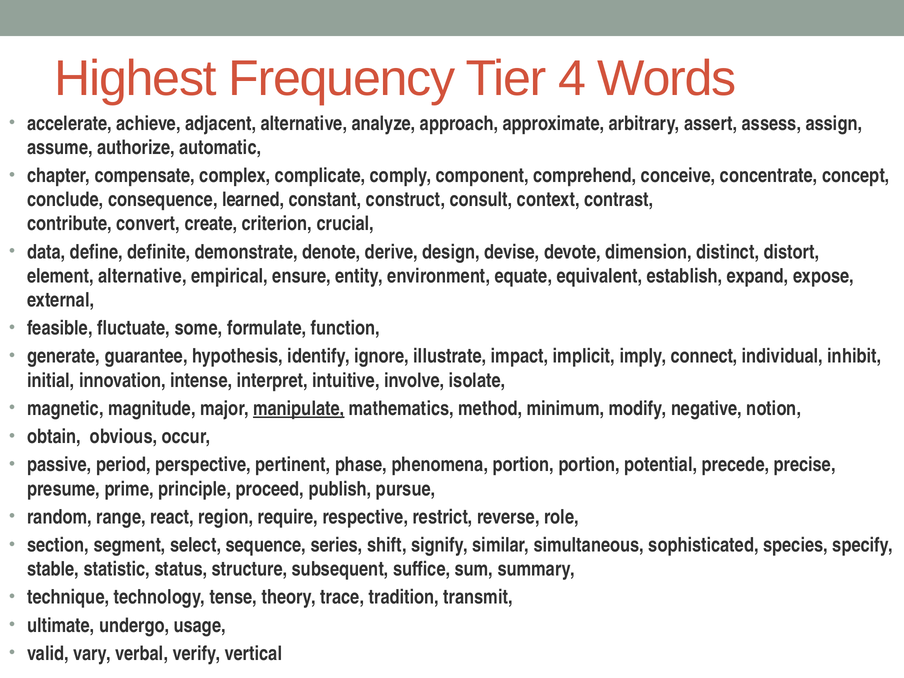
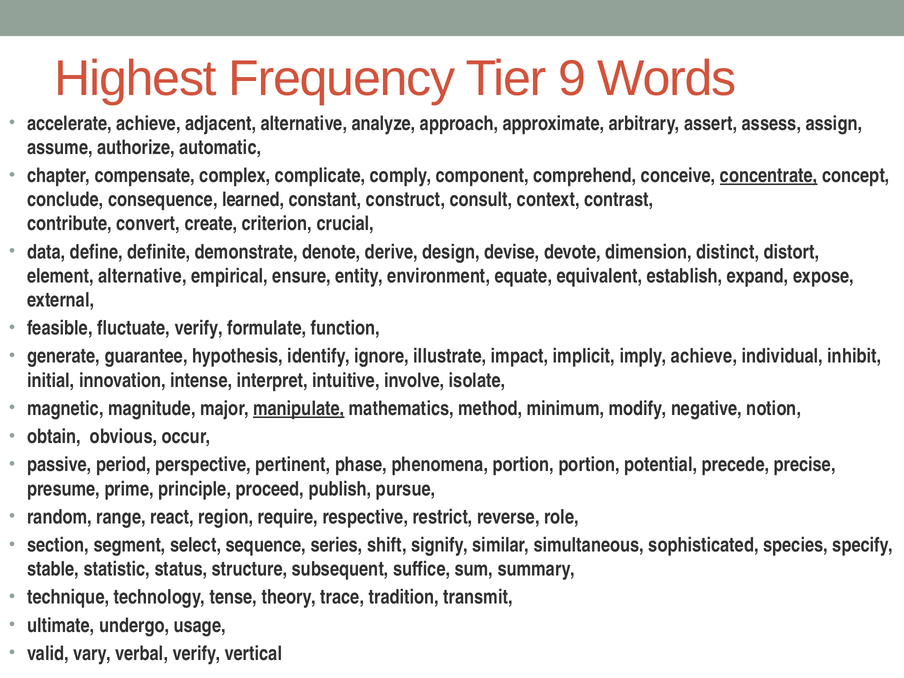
4: 4 -> 9 (572, 79)
concentrate underline: none -> present (769, 176)
fluctuate some: some -> verify (199, 328)
imply connect: connect -> achieve (704, 356)
